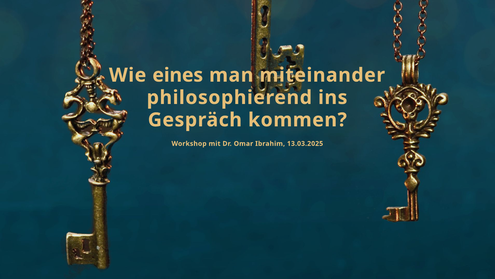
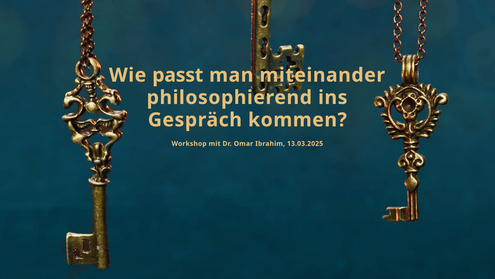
eines: eines -> passt (178, 75)
